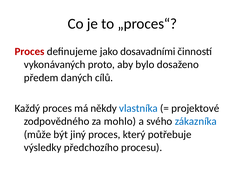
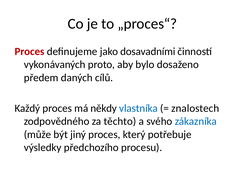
projektové: projektové -> znalostech (195, 108)
mohlo: mohlo -> těchto (120, 121)
